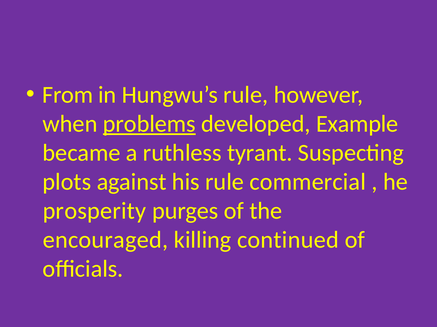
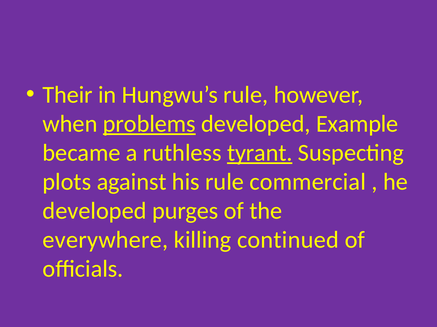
From: From -> Their (68, 95)
tyrant underline: none -> present (260, 153)
prosperity: prosperity -> developed (95, 211)
encouraged: encouraged -> everywhere (105, 240)
